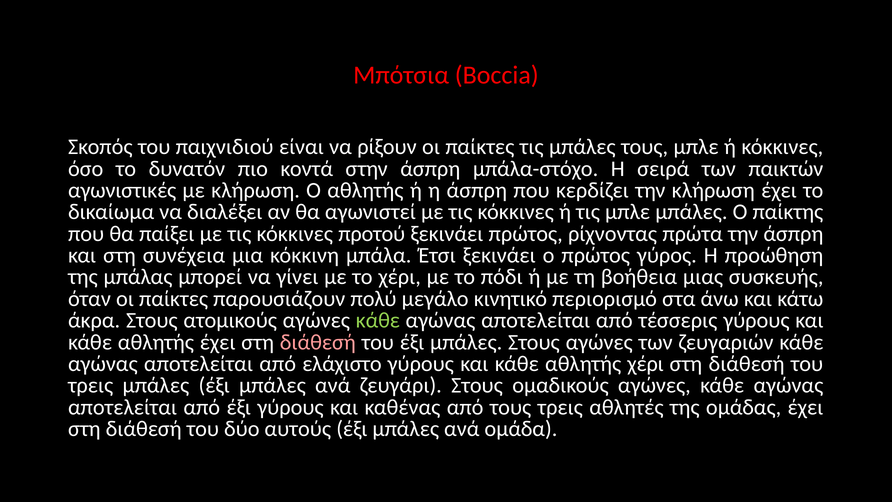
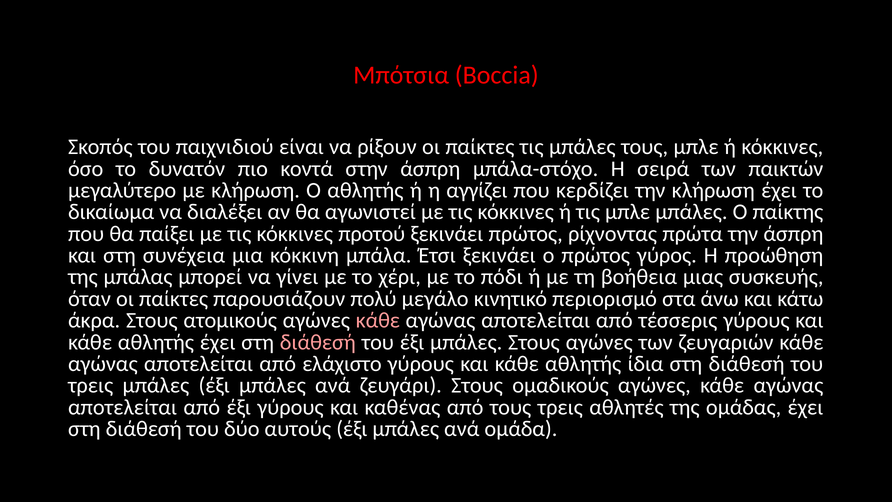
αγωνιστικές: αγωνιστικές -> μεγαλύτερο (122, 190)
η άσπρη: άσπρη -> αγγίζει (477, 190)
κάθε colour: light green -> pink (378, 320)
αθλητής χέρι: χέρι -> ίδια (645, 364)
